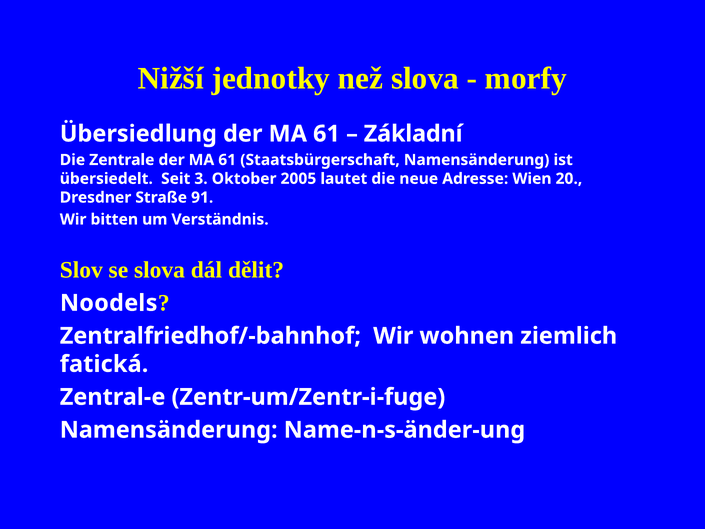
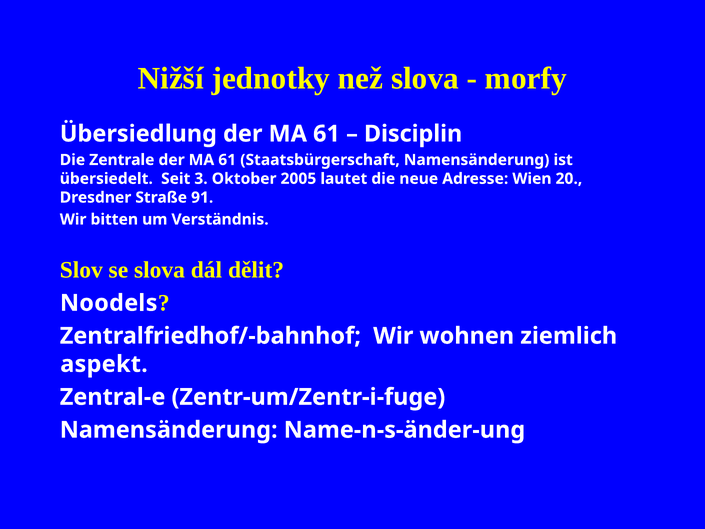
Základní: Základní -> Disciplin (413, 134)
fatická: fatická -> aspekt (104, 364)
